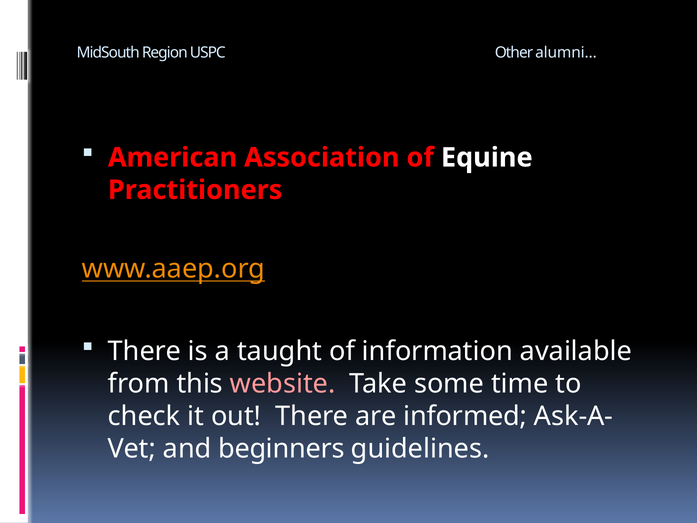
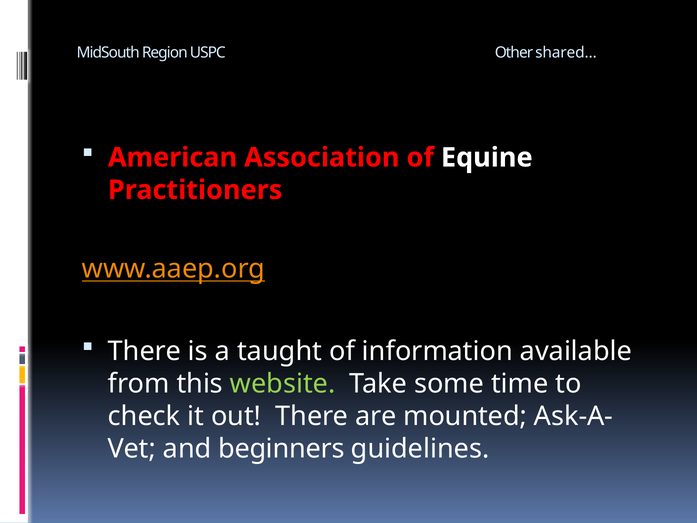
alumni…: alumni… -> shared… (566, 53)
website colour: pink -> light green (283, 384)
informed: informed -> mounted (465, 416)
